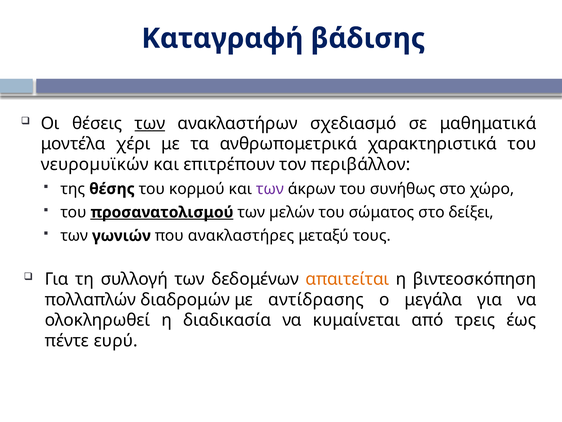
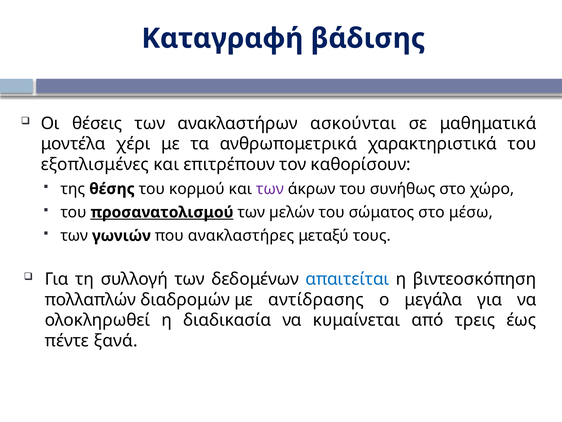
των underline: present -> none (150, 123)
σχεδιασμό: σχεδιασμό -> ασκούνται (353, 123)
νευροµυϊκών: νευροµυϊκών -> εξοπλισμένες (95, 164)
περιβάλλον: περιβάλλον -> καθορίσουν (361, 164)
δείξει: δείξει -> μέσω (471, 212)
απαιτείται colour: orange -> blue (347, 279)
ευρύ: ευρύ -> ξανά (116, 341)
